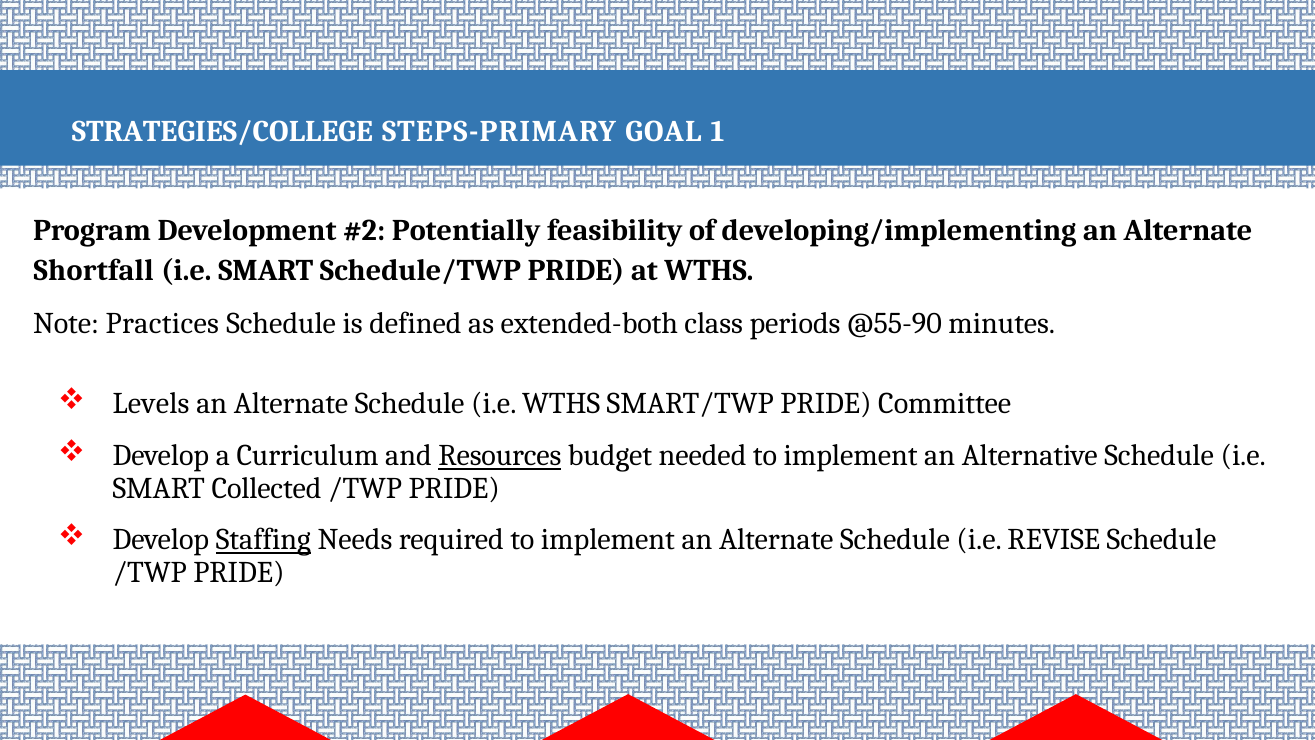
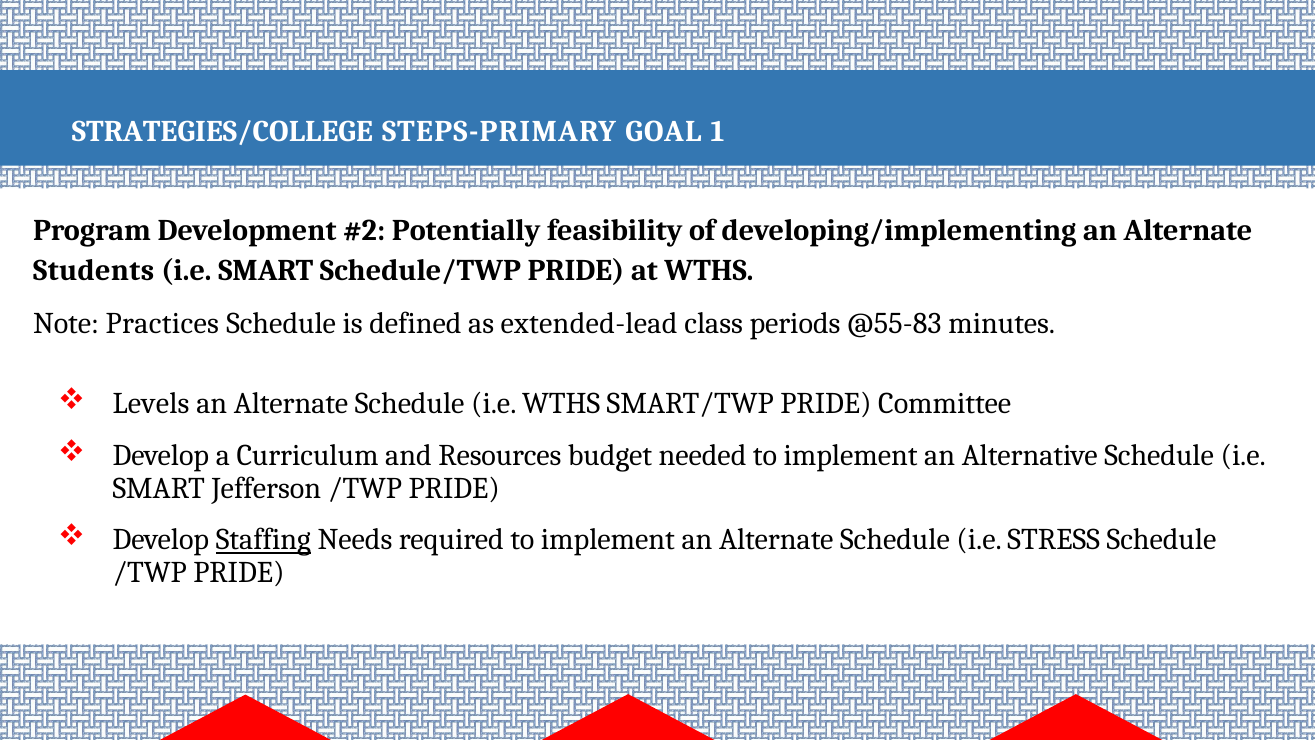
Shortfall: Shortfall -> Students (94, 270)
extended-both: extended-both -> extended-lead (589, 324)
@55-90: @55-90 -> @55-83 (894, 324)
Resources underline: present -> none (500, 455)
Collected: Collected -> Jefferson (266, 488)
REVISE: REVISE -> STRESS (1054, 540)
